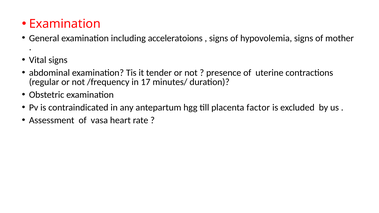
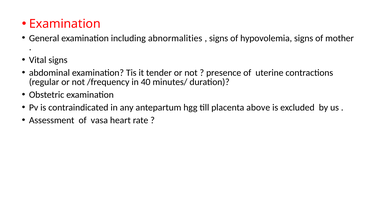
acceleratoions: acceleratoions -> abnormalities (175, 38)
17: 17 -> 40 (146, 82)
factor: factor -> above (258, 108)
